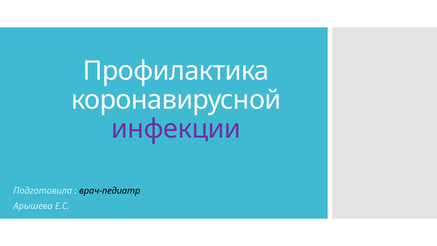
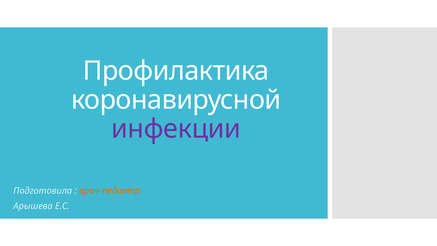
врач-педиатр colour: black -> orange (110, 191)
